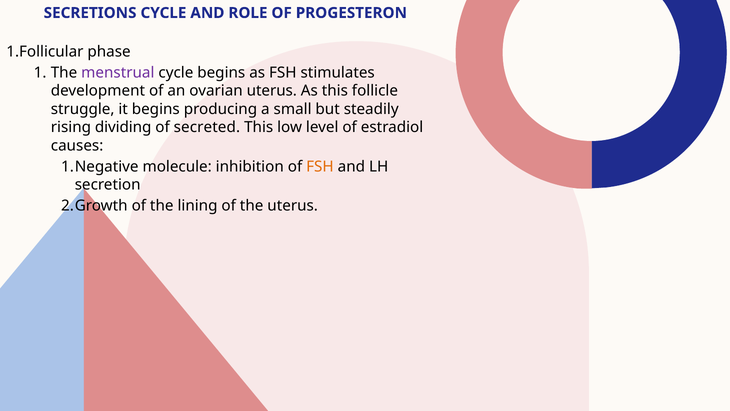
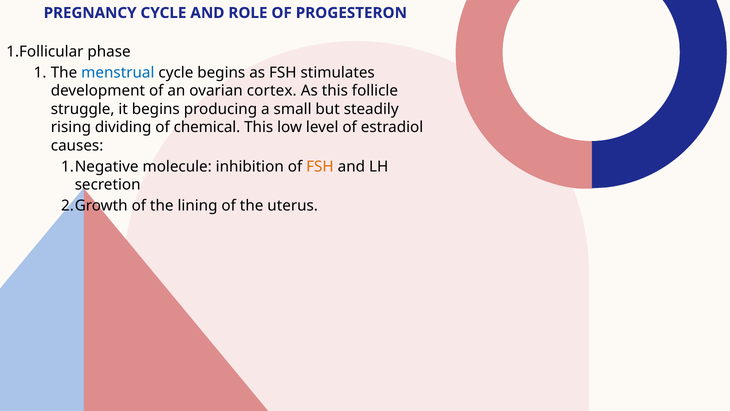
SECRETIONS: SECRETIONS -> PREGNANCY (90, 13)
menstrual colour: purple -> blue (118, 72)
ovarian uterus: uterus -> cortex (272, 91)
secreted: secreted -> chemical (207, 127)
